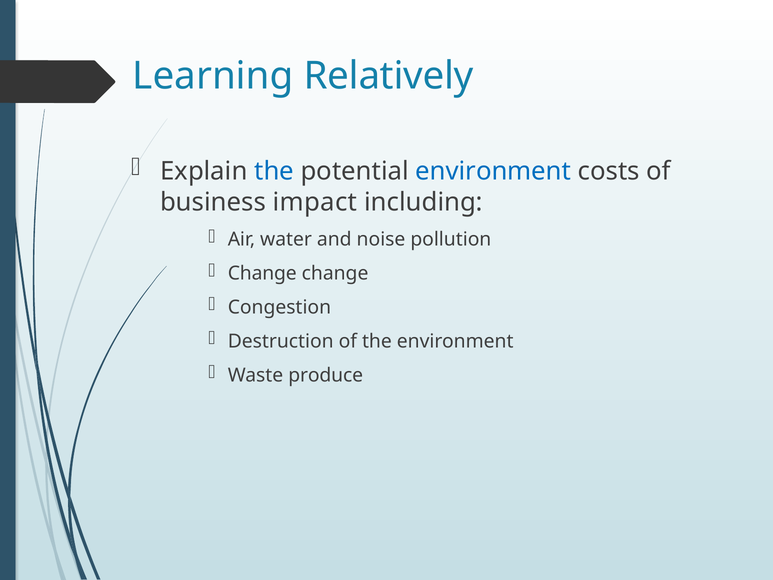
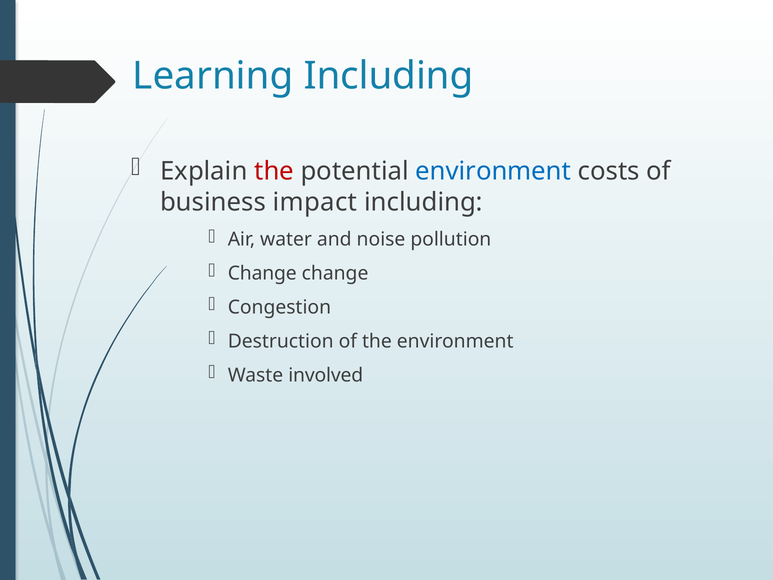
Learning Relatively: Relatively -> Including (389, 76)
the colour: blue -> red (274, 171)
produce: produce -> involved (326, 375)
